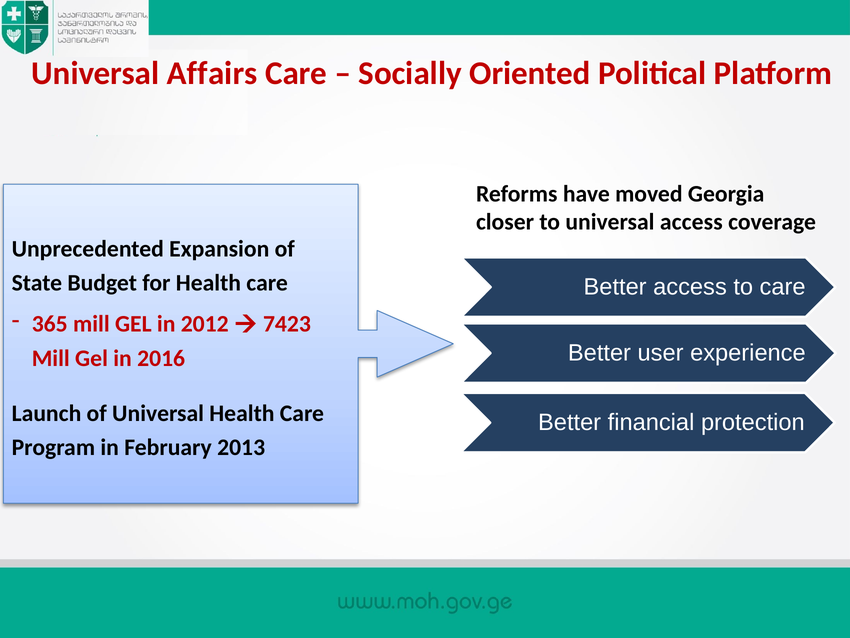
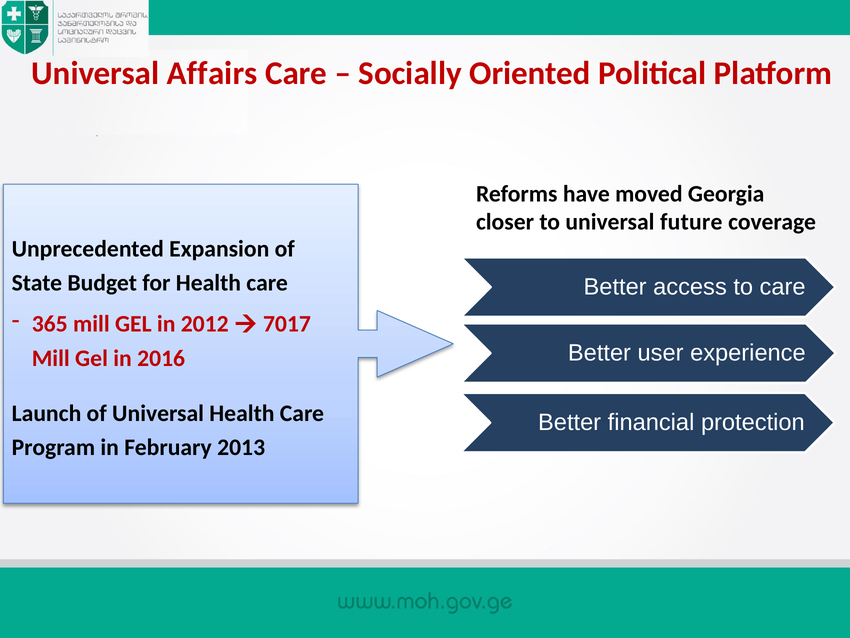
universal access: access -> future (691, 222)
7423: 7423 -> 7017 (287, 324)
